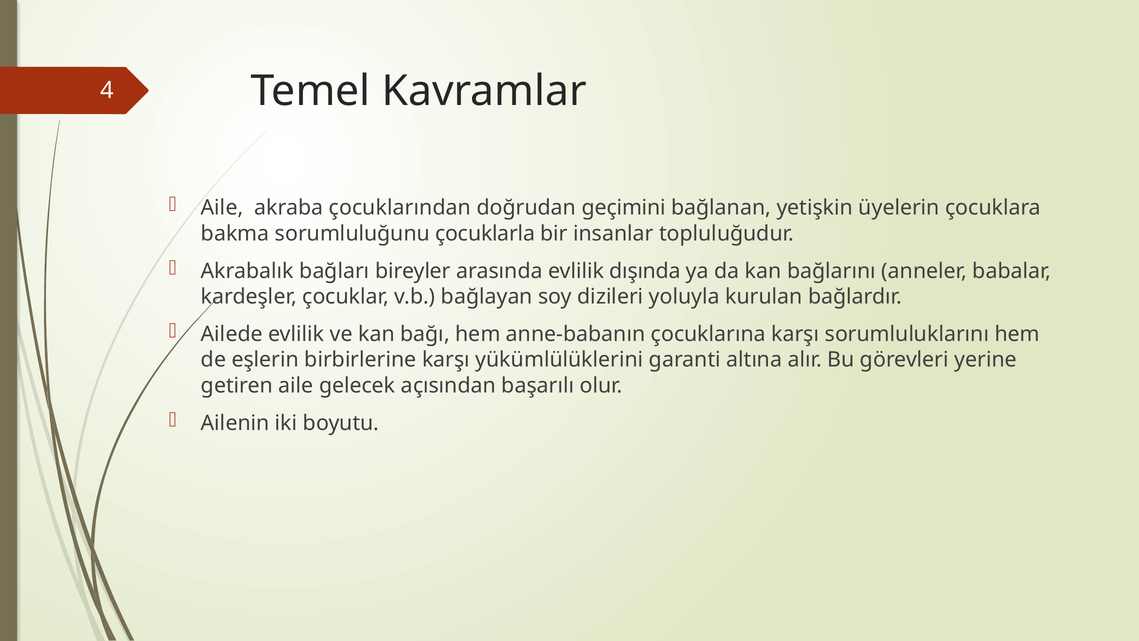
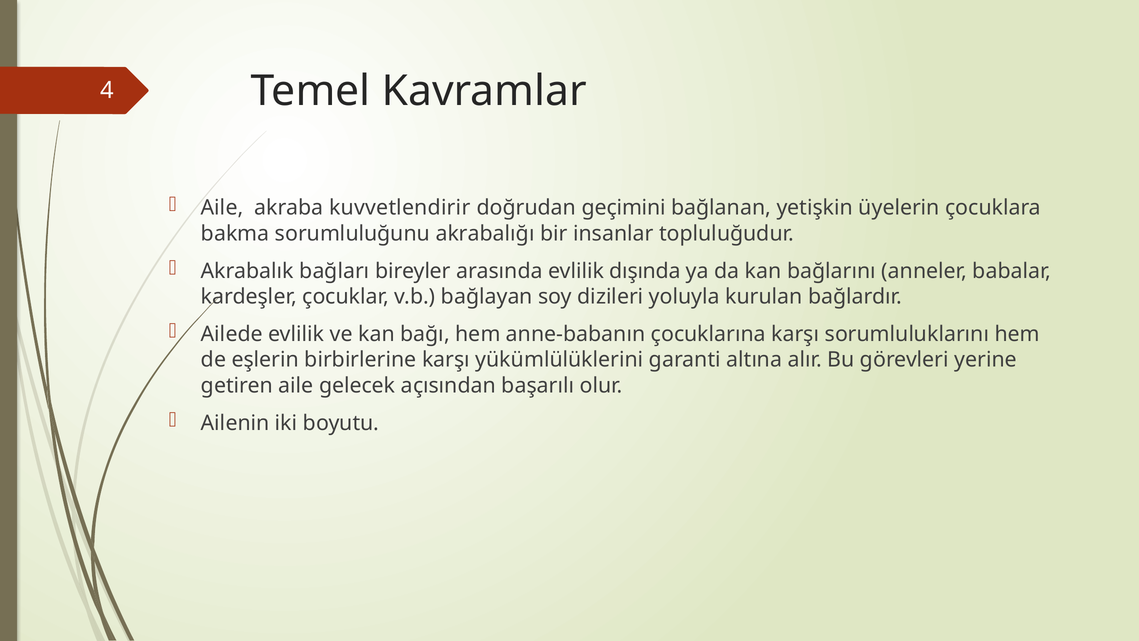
çocuklarından: çocuklarından -> kuvvetlendirir (400, 208)
çocuklarla: çocuklarla -> akrabalığı (485, 233)
